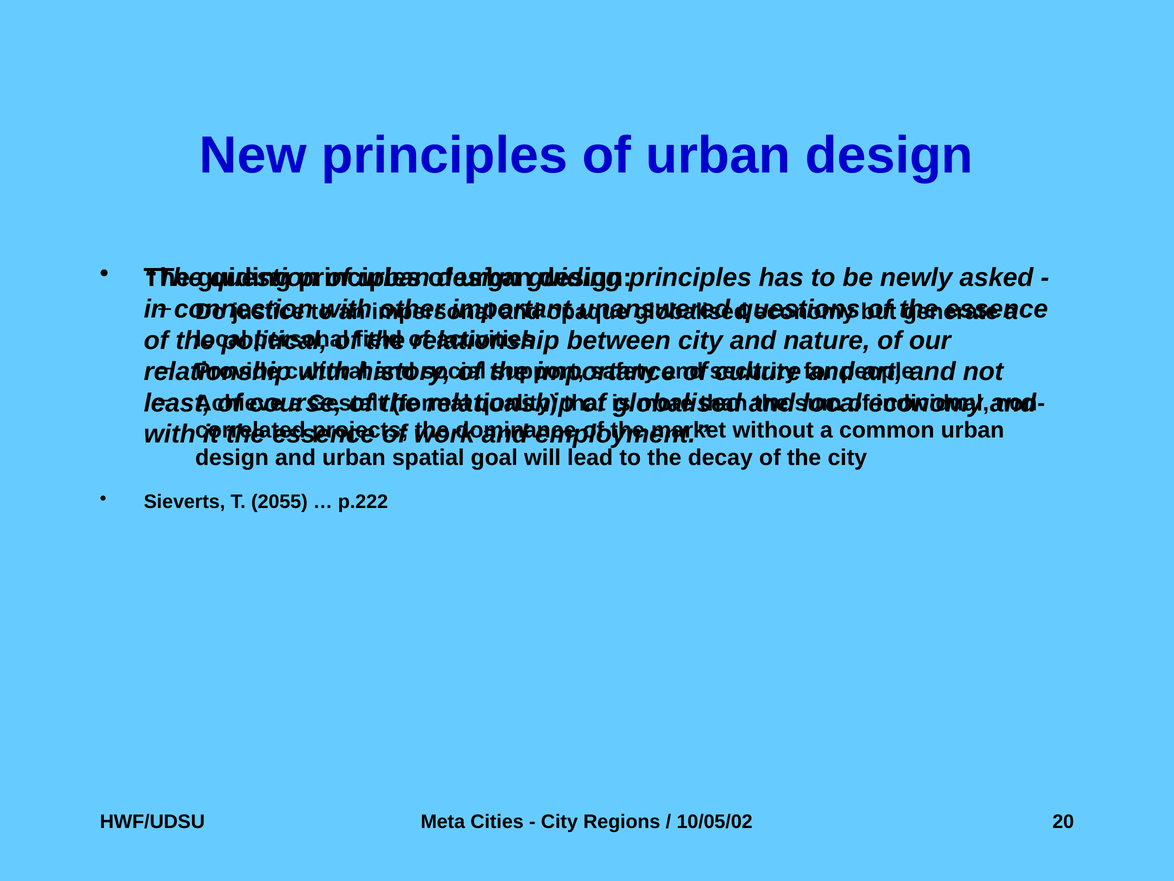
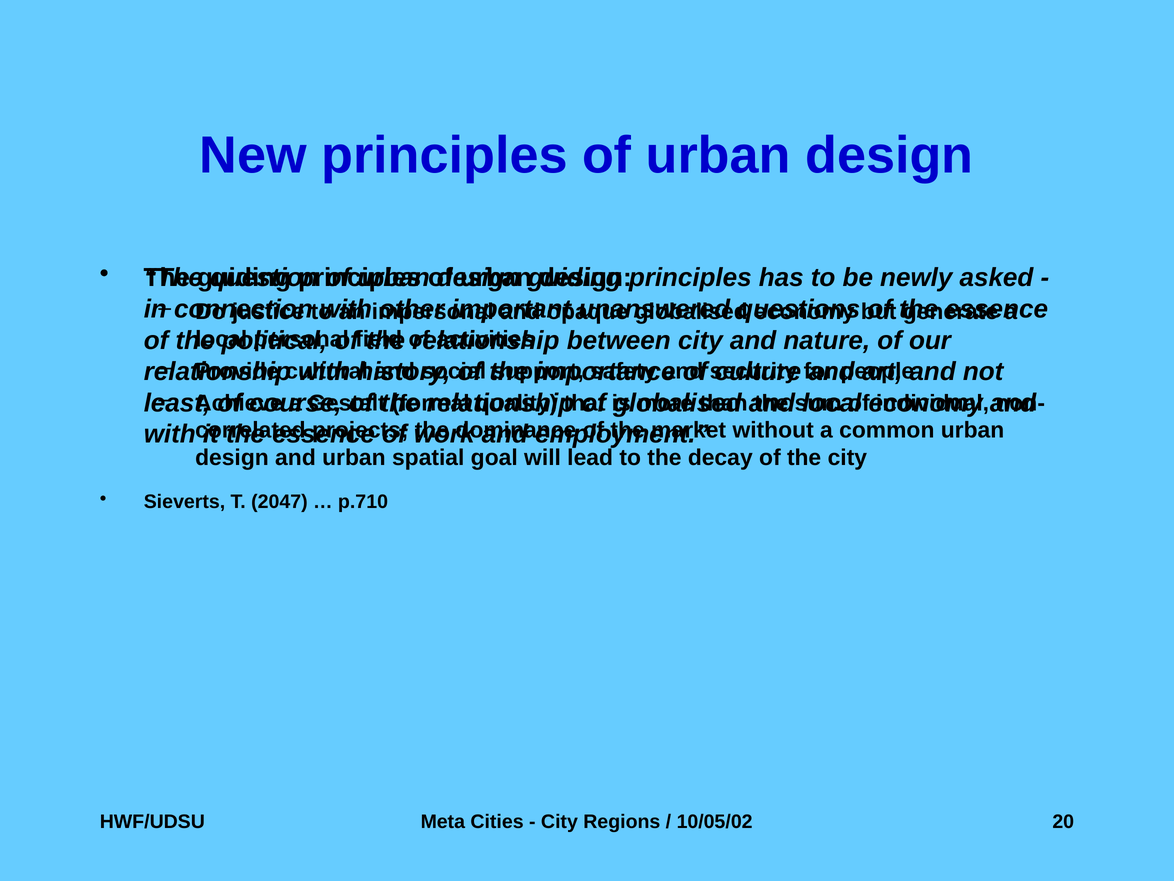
2055: 2055 -> 2047 (279, 502)
p.222: p.222 -> p.710 (363, 502)
